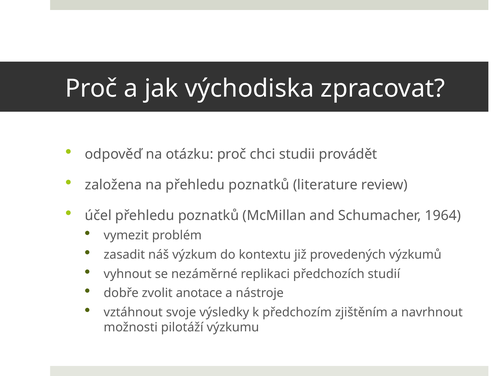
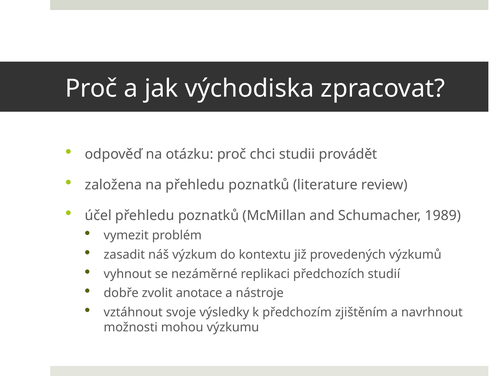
1964: 1964 -> 1989 (443, 215)
pilotáží: pilotáží -> mohou (182, 327)
